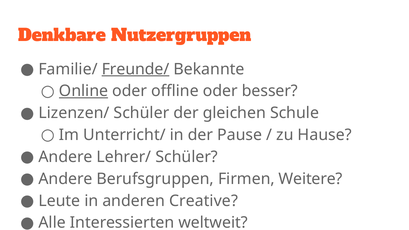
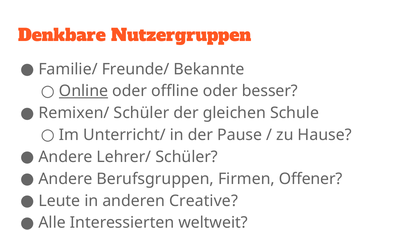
Freunde/ underline: present -> none (136, 69)
Lizenzen/: Lizenzen/ -> Remixen/ (74, 113)
Weitere: Weitere -> Offener (311, 179)
